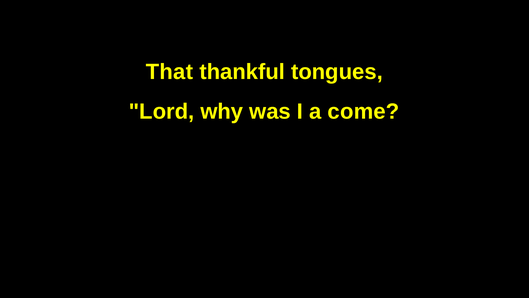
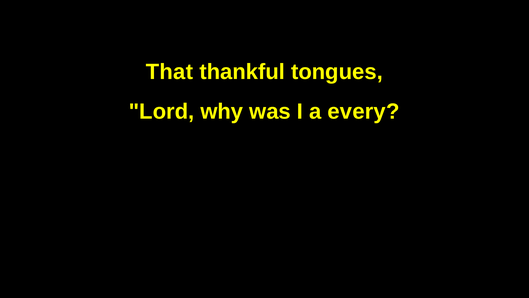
come: come -> every (364, 111)
